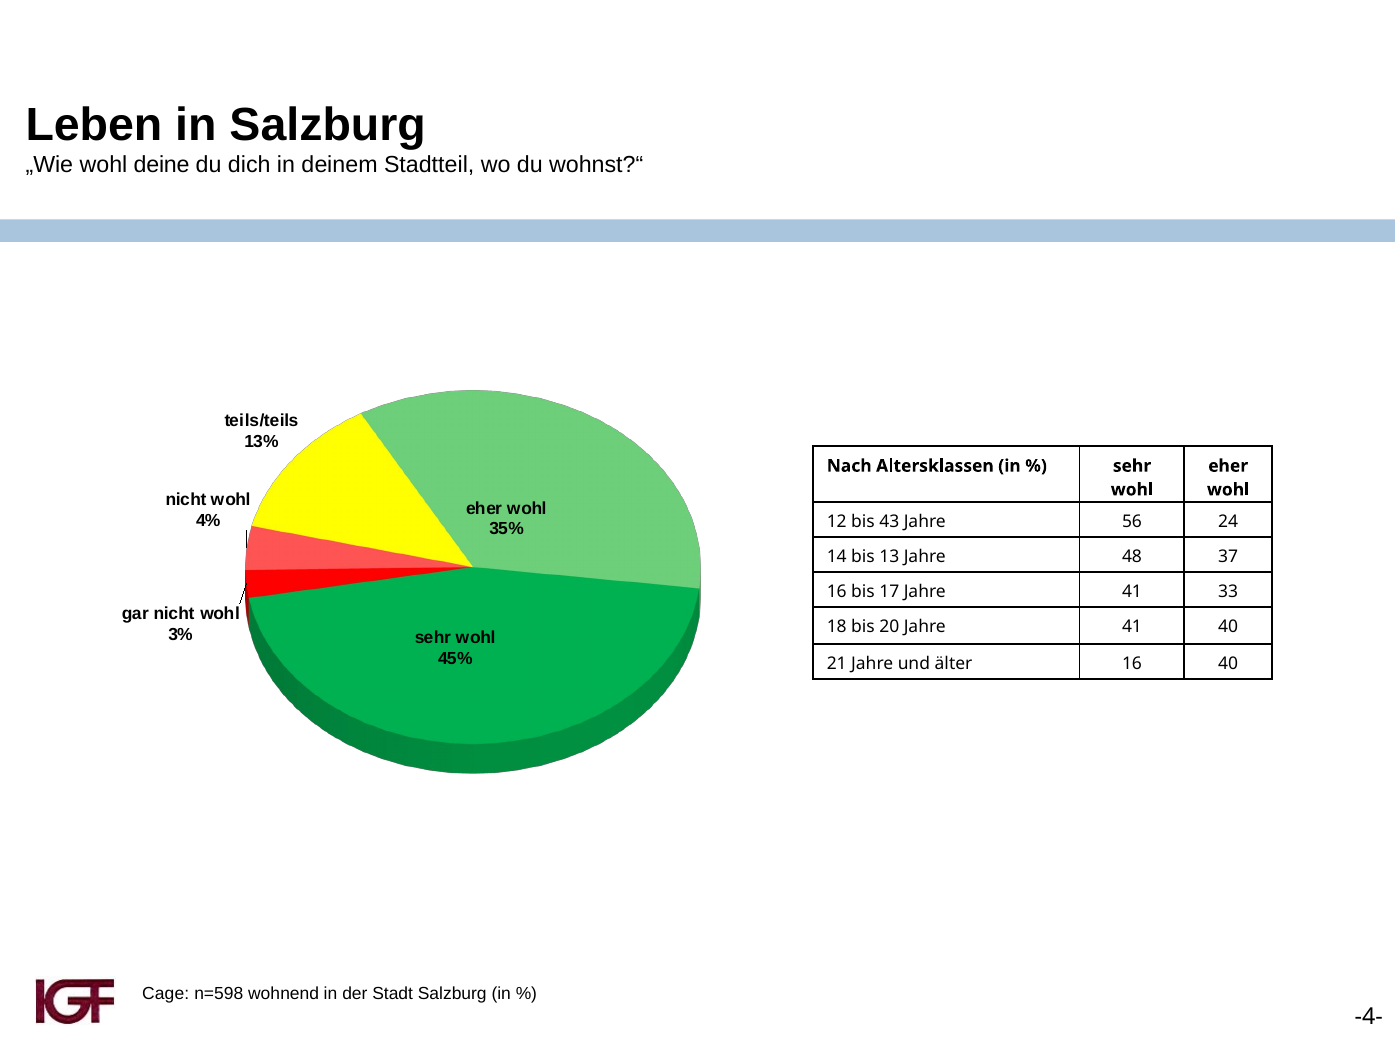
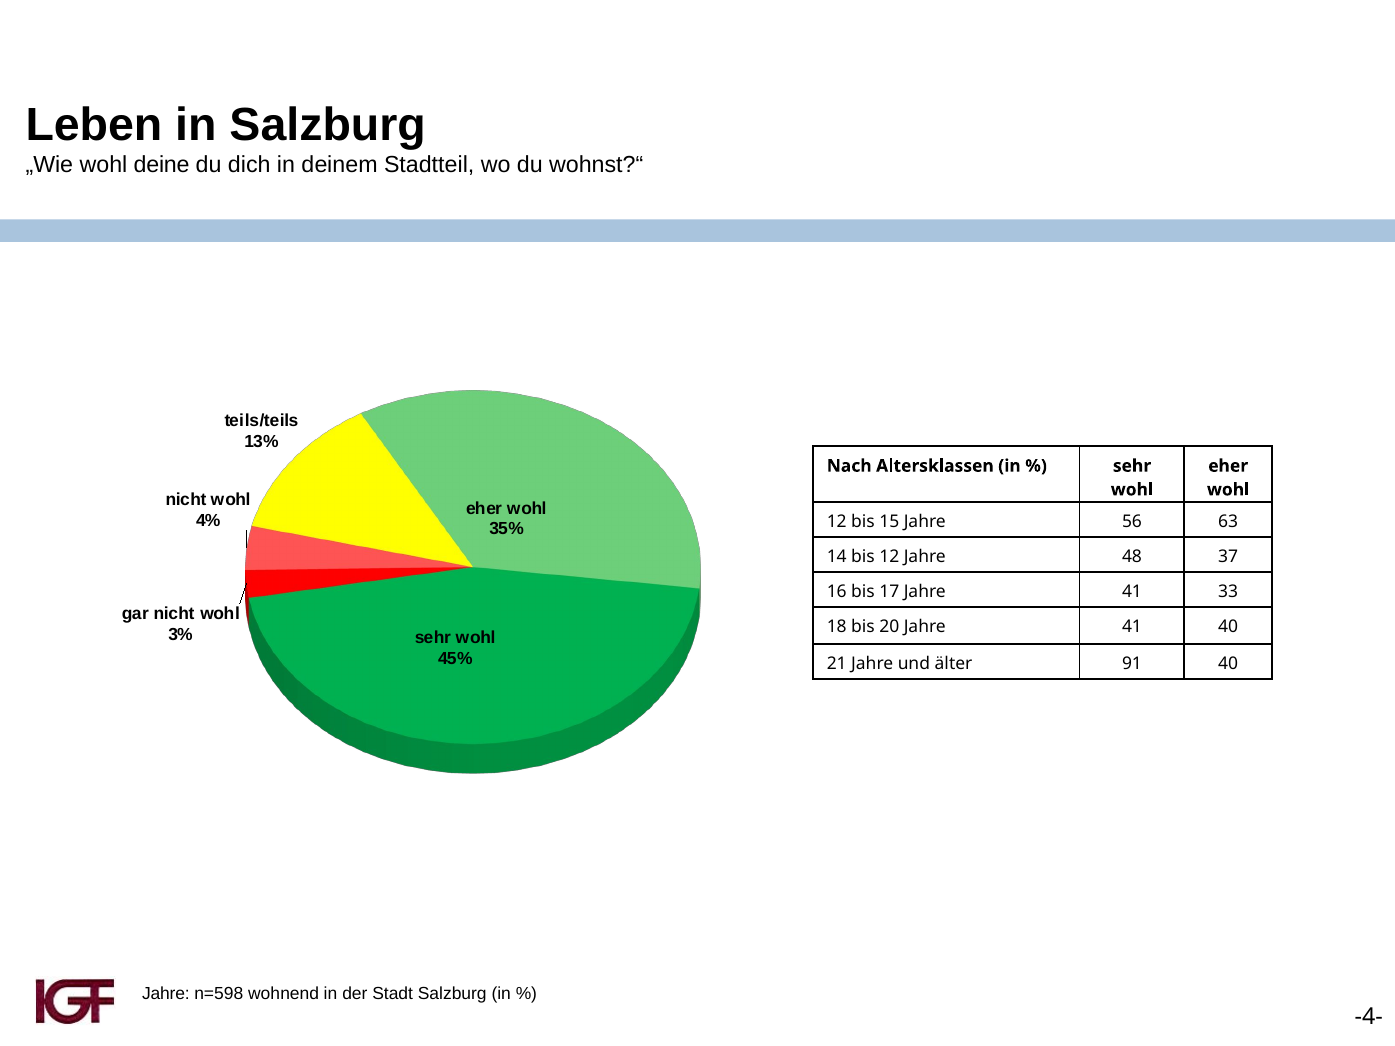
43: 43 -> 15 (889, 522)
24: 24 -> 63 (1228, 522)
bis 13: 13 -> 12 (889, 557)
älter 16: 16 -> 91 (1132, 664)
Cage: Cage -> Jahre (166, 994)
